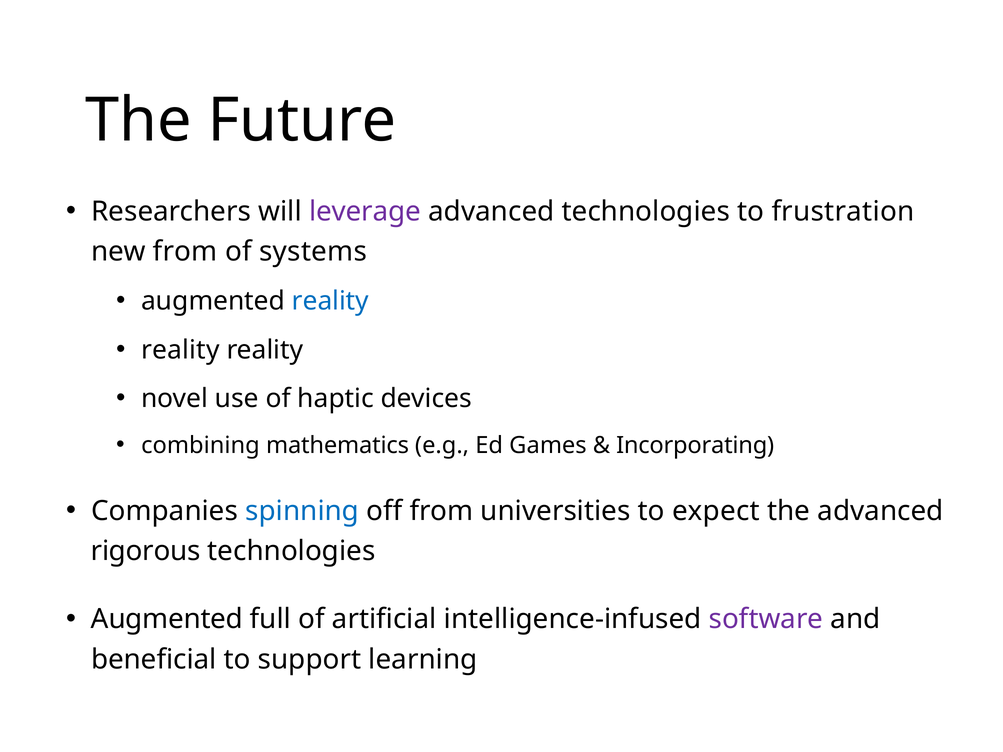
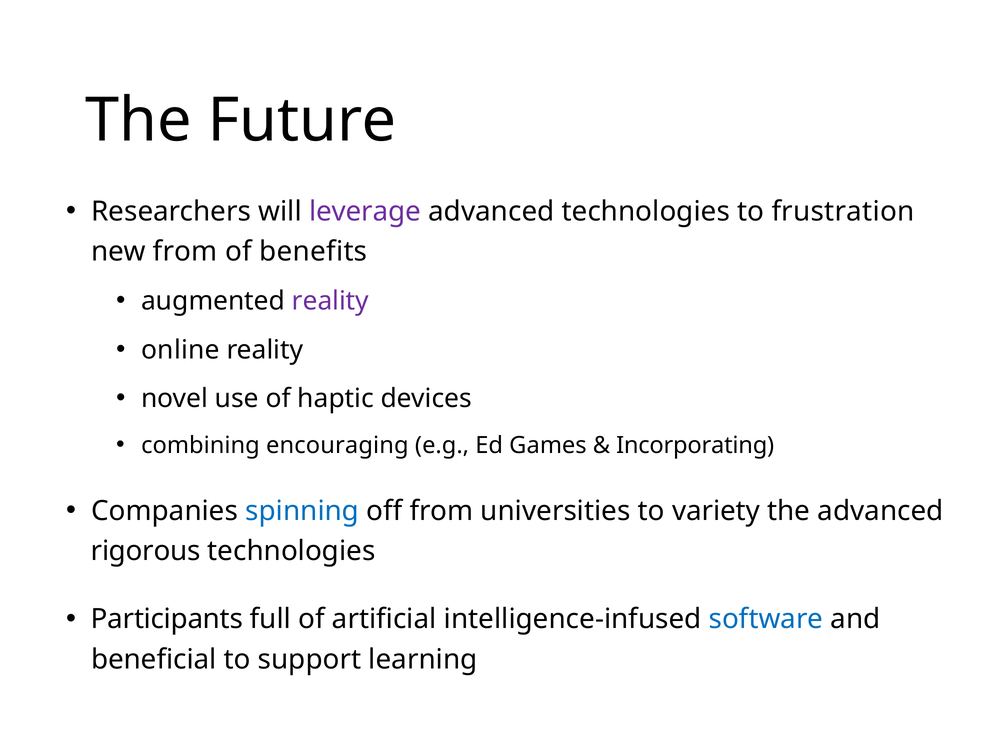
of systems: systems -> benefits (313, 252)
reality colour: blue -> purple (330, 301)
reality: reality -> online (180, 350)
mathematics: mathematics -> encouraging (337, 446)
expect: expect -> variety (716, 511)
Augmented: Augmented -> Participants (167, 619)
software colour: purple -> blue (766, 619)
